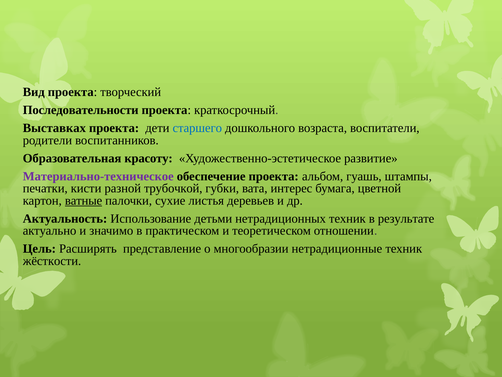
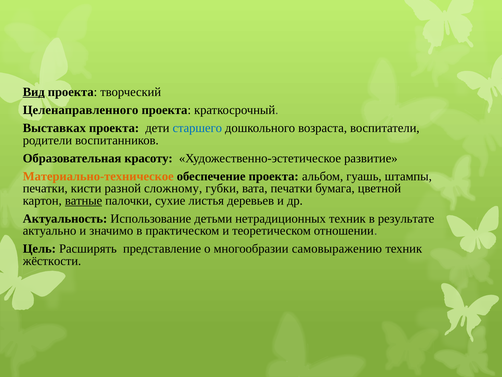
Вид underline: none -> present (34, 92)
Последовательности: Последовательности -> Целенаправленного (81, 110)
Материально-техническое colour: purple -> orange (98, 176)
трубочкой: трубочкой -> сложному (173, 188)
вата интерес: интерес -> печатки (292, 188)
нетрадиционные: нетрадиционные -> самовыражению (337, 248)
